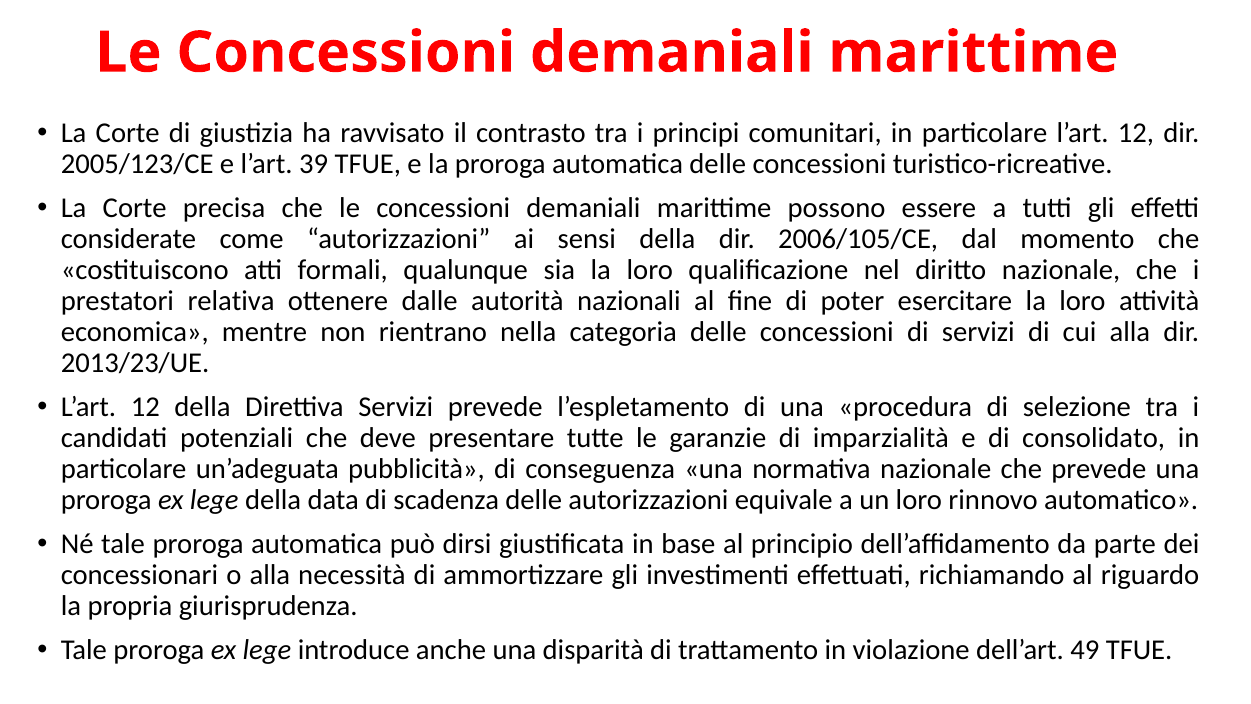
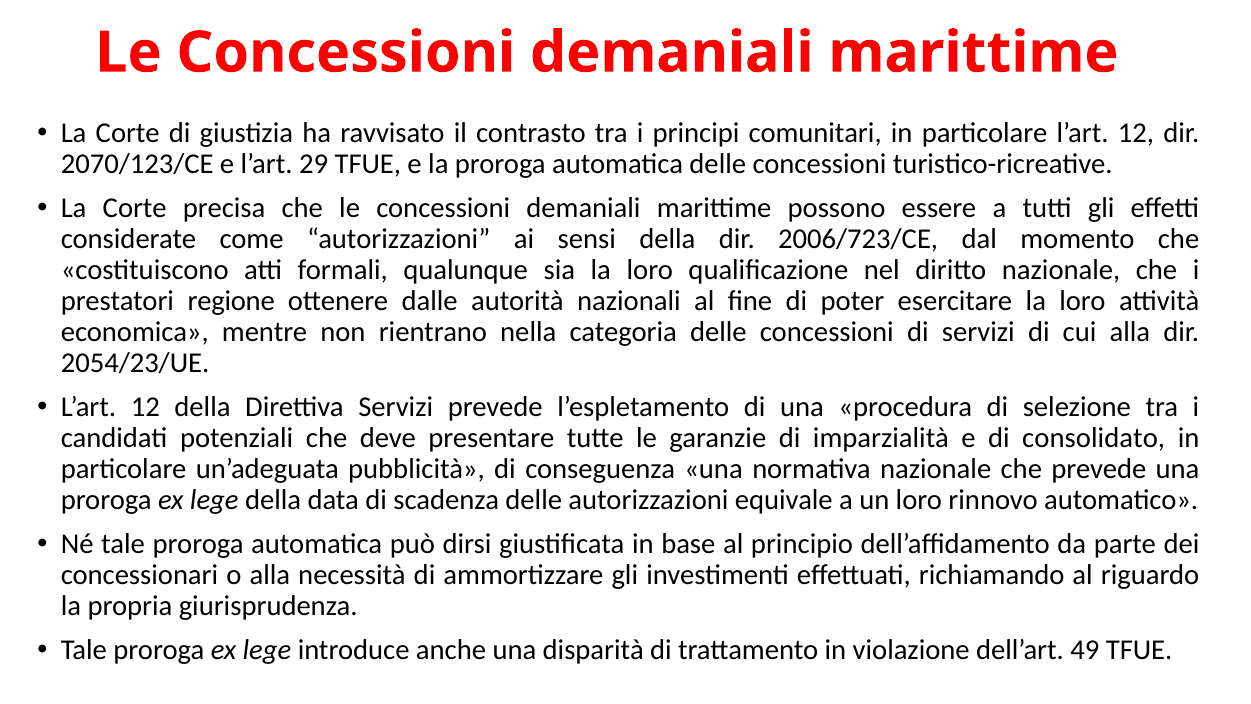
2005/123/CE: 2005/123/CE -> 2070/123/CE (137, 164)
39: 39 -> 29 (314, 164)
2006/105/CE: 2006/105/CE -> 2006/723/CE (858, 239)
relativa: relativa -> regione (231, 301)
2013/23/UE: 2013/23/UE -> 2054/23/UE (135, 363)
